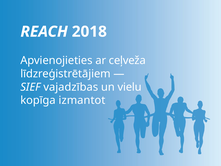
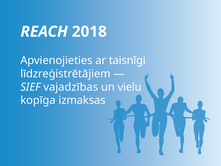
ceļveža: ceļveža -> taisnīgi (127, 60)
izmantot: izmantot -> izmaksas (82, 100)
